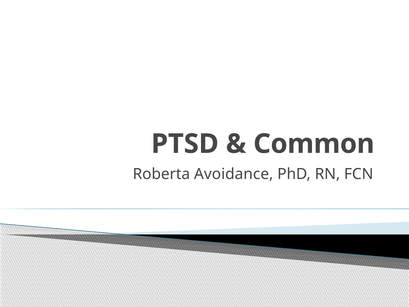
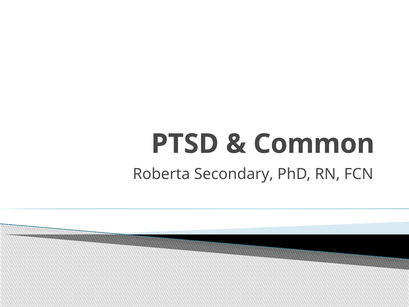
Avoidance: Avoidance -> Secondary (234, 174)
